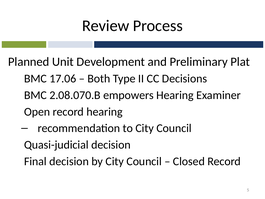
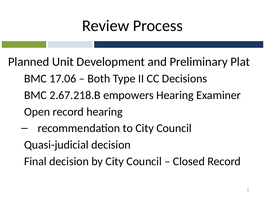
2.08.070.B: 2.08.070.B -> 2.67.218.B (75, 95)
